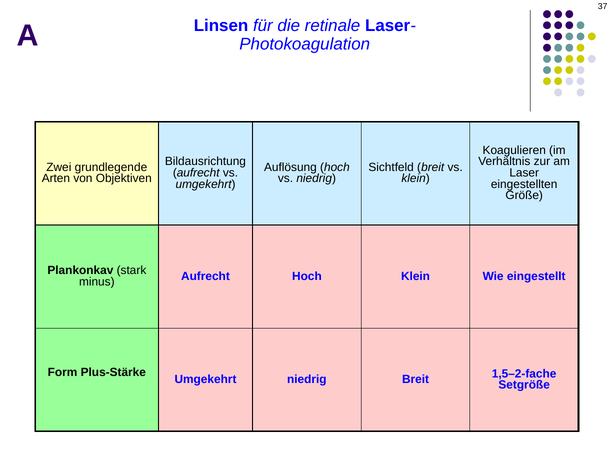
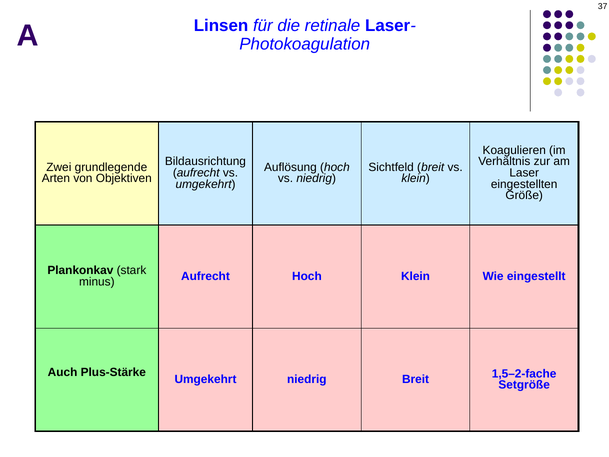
Form: Form -> Auch (63, 372)
